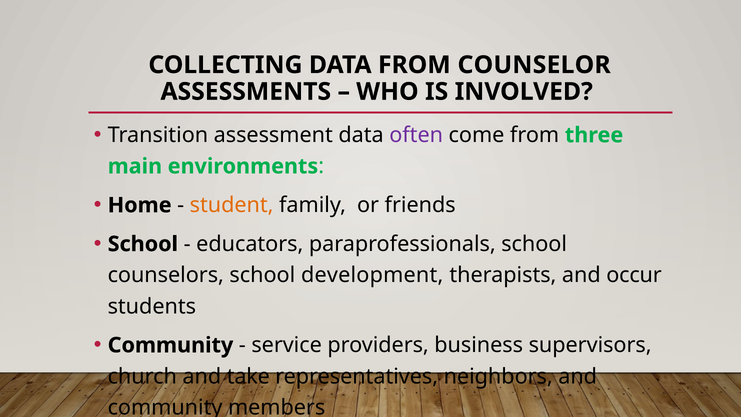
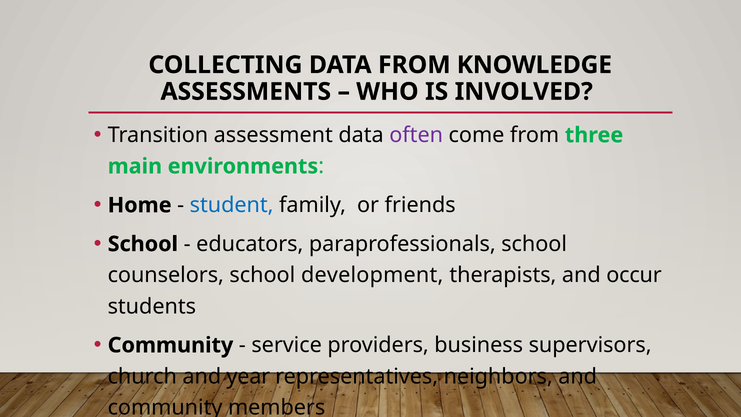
COUNSELOR: COUNSELOR -> KNOWLEDGE (534, 65)
student colour: orange -> blue (232, 205)
take: take -> year (248, 376)
